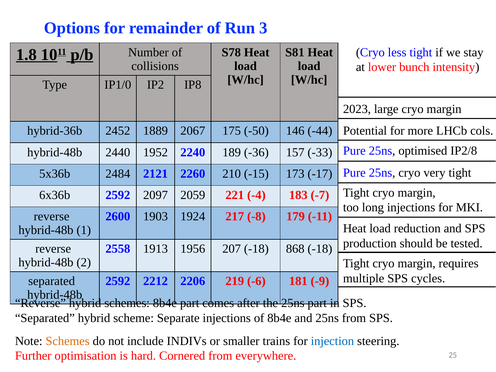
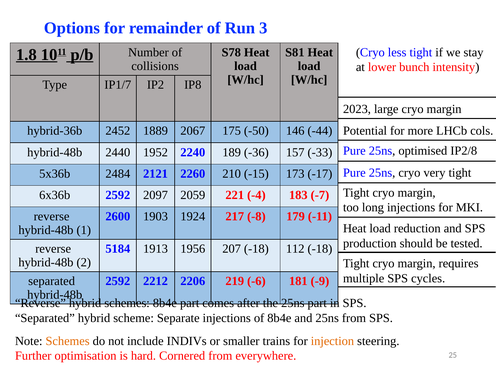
IP1/0: IP1/0 -> IP1/7 (118, 85)
2558: 2558 -> 5184 (118, 249)
868: 868 -> 112 (295, 249)
injection colour: blue -> orange (332, 341)
